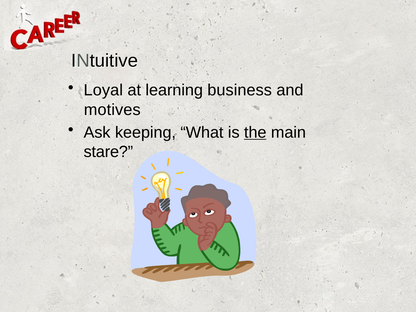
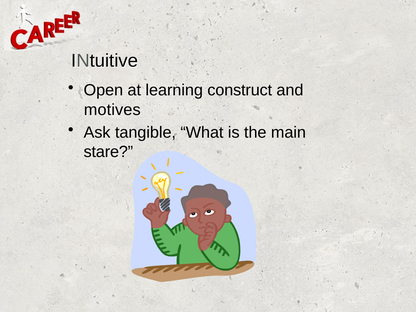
Loyal: Loyal -> Open (103, 90)
business: business -> construct (240, 90)
keeping: keeping -> tangible (145, 132)
the underline: present -> none (255, 132)
